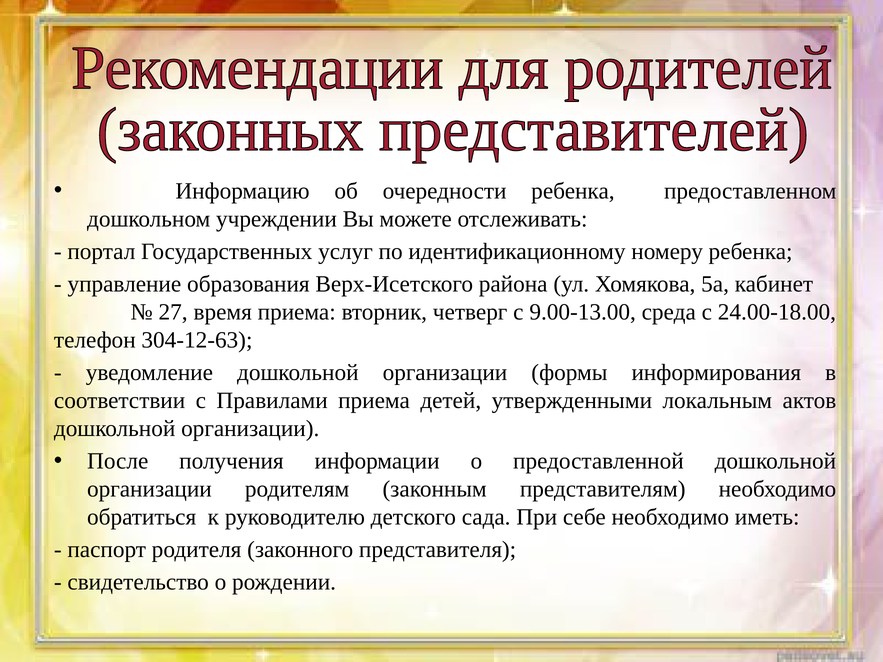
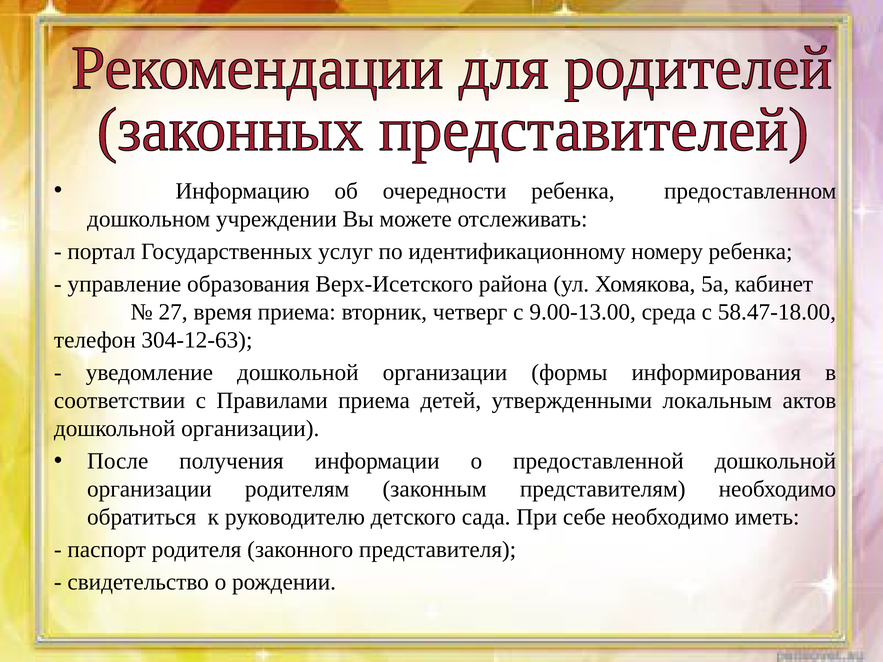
24.00-18.00: 24.00-18.00 -> 58.47-18.00 (777, 312)
